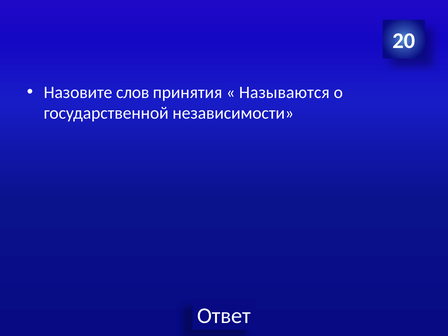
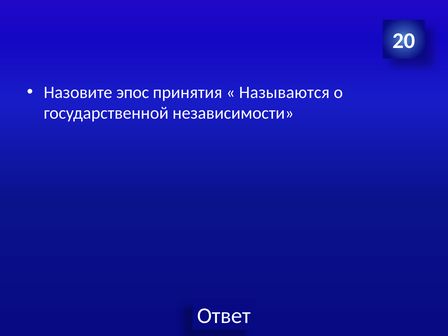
слов: слов -> эпос (133, 92)
